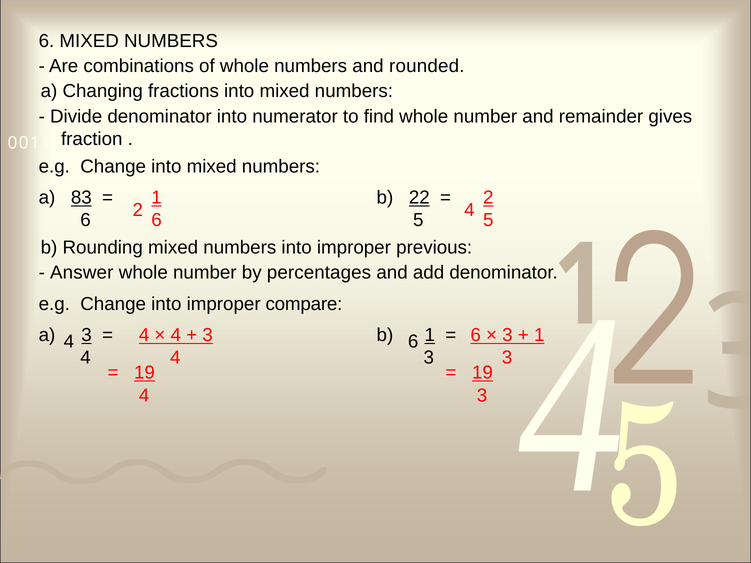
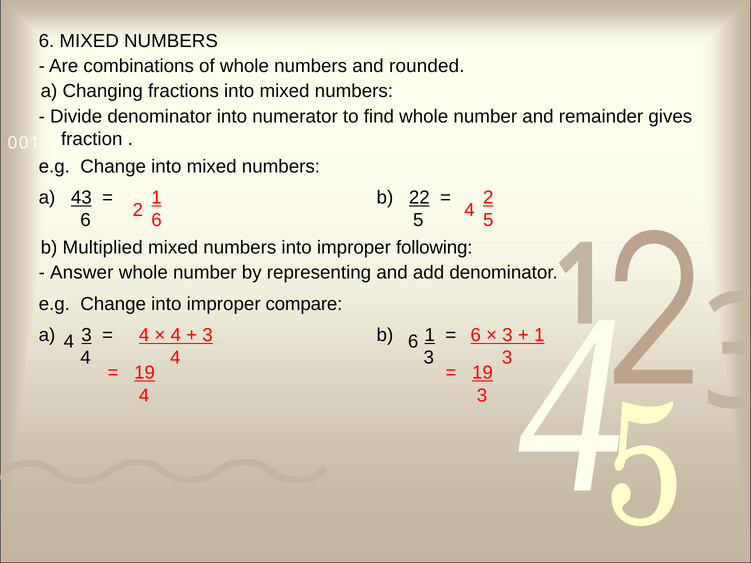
83: 83 -> 43 (81, 198)
Rounding: Rounding -> Multiplied (103, 248)
previous: previous -> following (434, 248)
percentages: percentages -> representing (319, 273)
